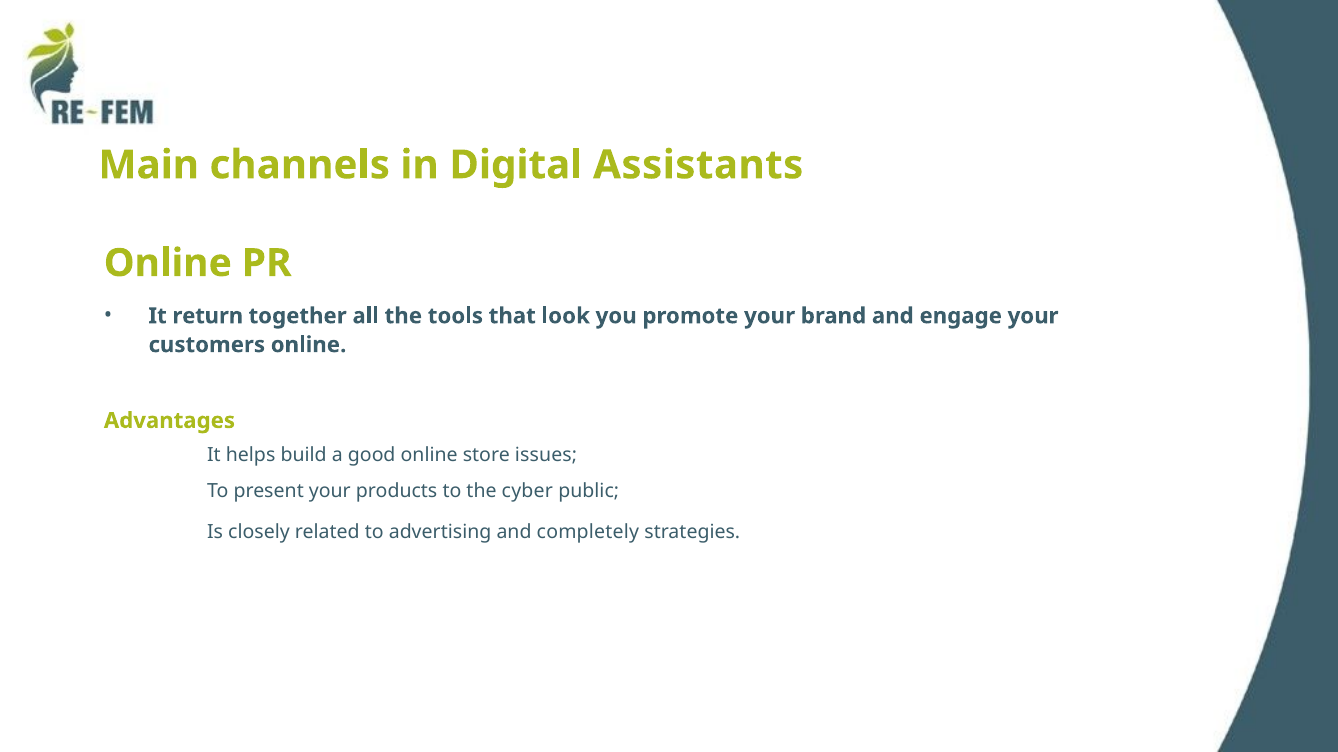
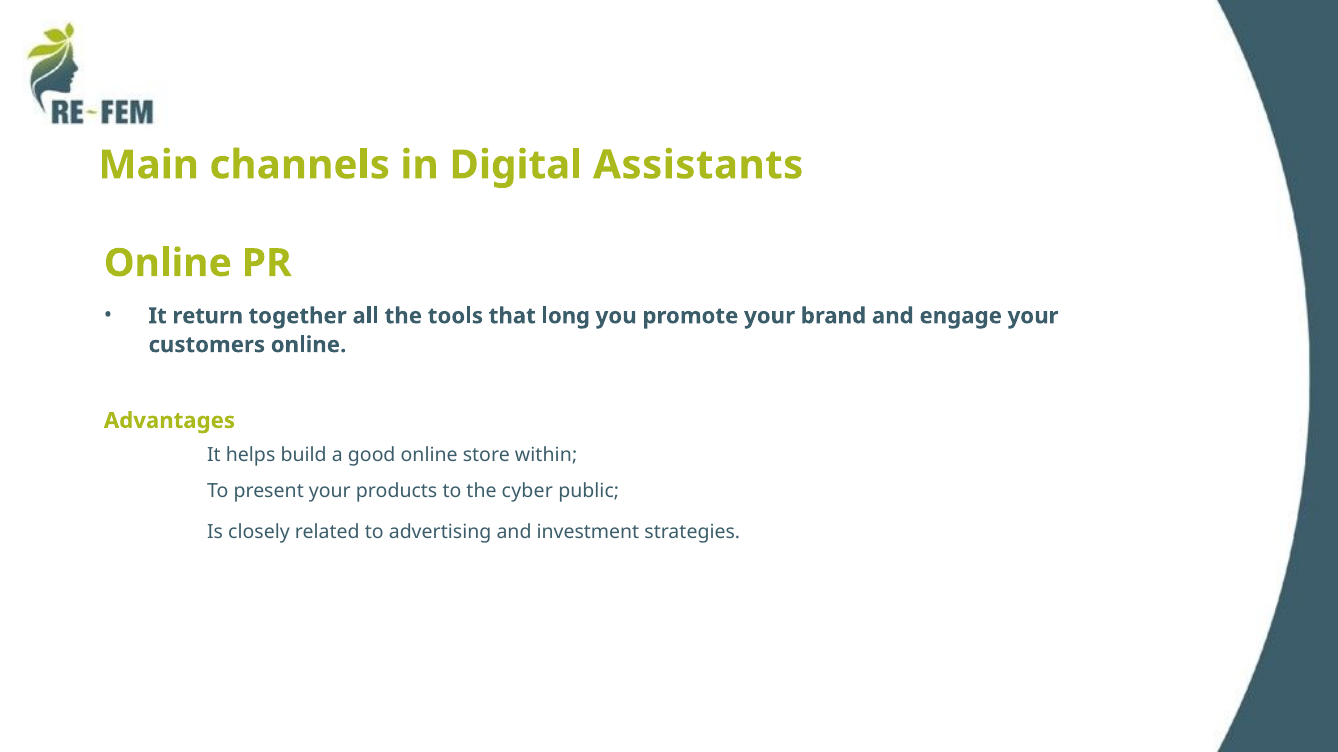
look: look -> long (566, 316)
issues: issues -> within (546, 456)
completely: completely -> investment (588, 533)
